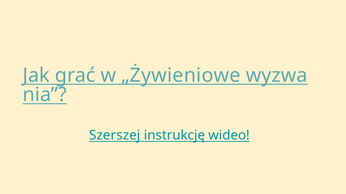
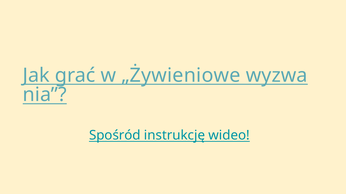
Szerszej: Szerszej -> Spośród (115, 136)
